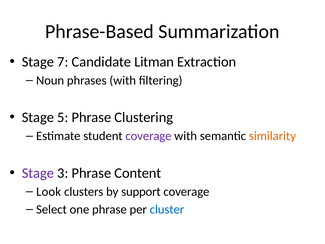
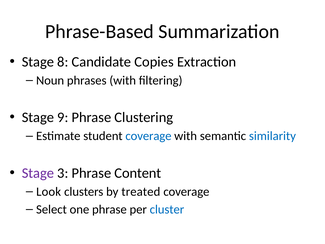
7: 7 -> 8 (63, 62)
Litman: Litman -> Copies (154, 62)
5: 5 -> 9 (63, 117)
coverage colour: purple -> blue (148, 136)
similarity colour: orange -> blue (272, 136)
support: support -> treated (141, 192)
